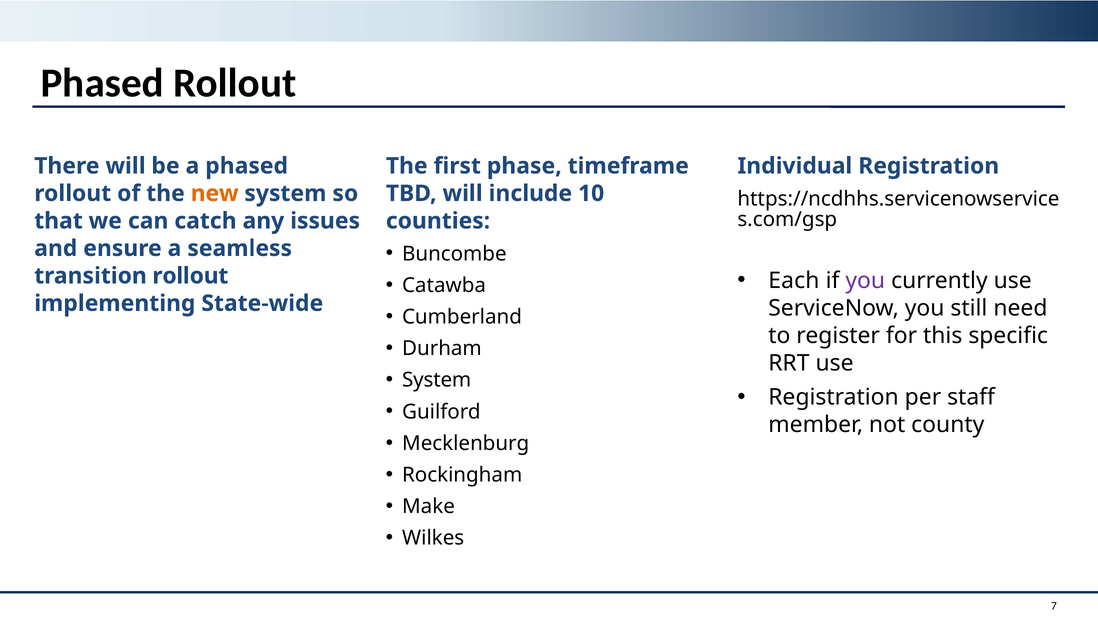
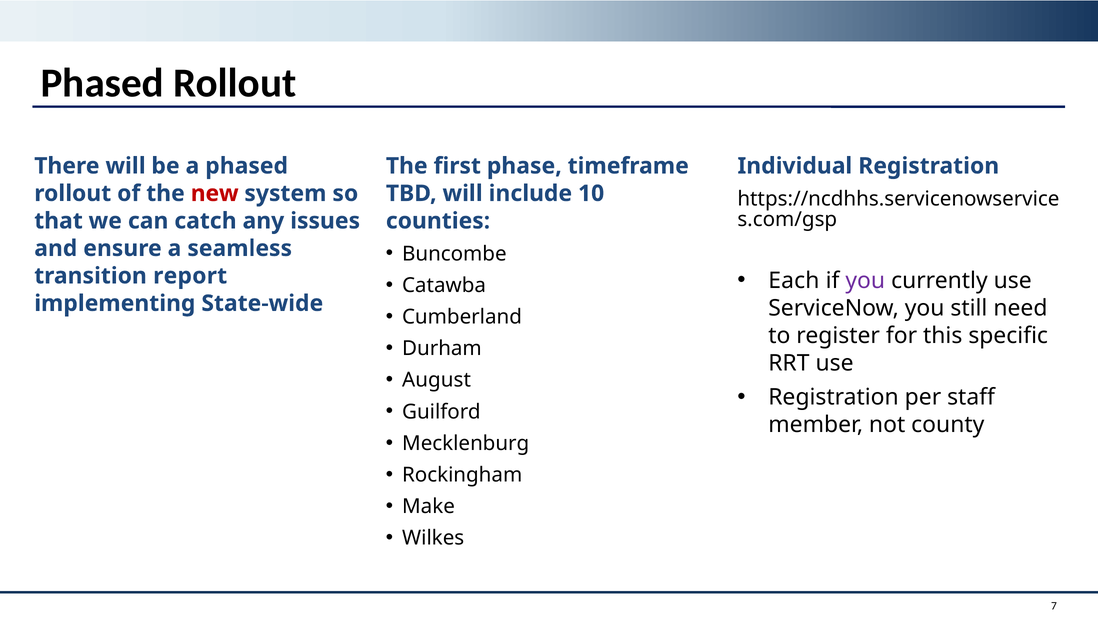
new colour: orange -> red (215, 193)
transition rollout: rollout -> report (190, 276)
System: System -> August (437, 380)
